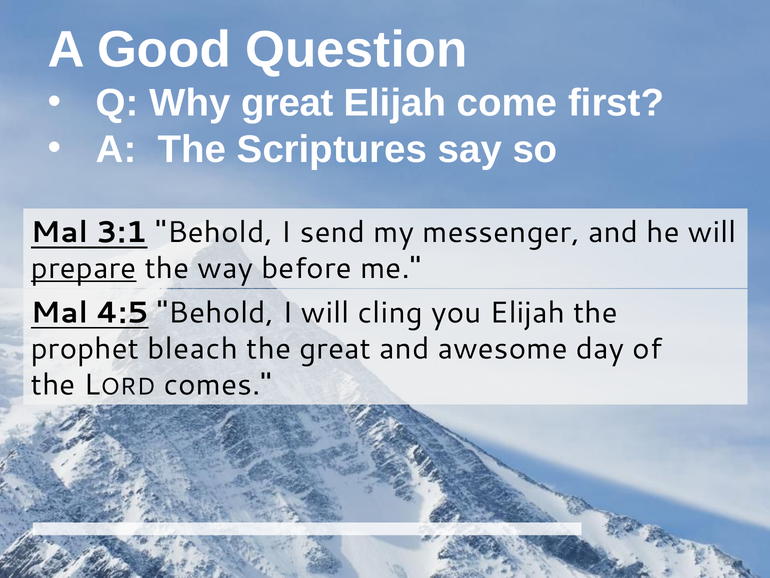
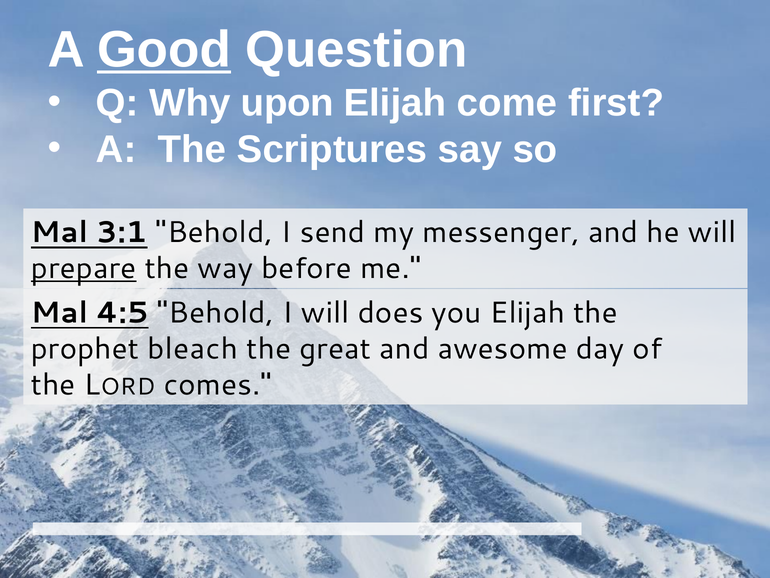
Good underline: none -> present (164, 50)
Why great: great -> upon (287, 103)
cling: cling -> does (391, 313)
